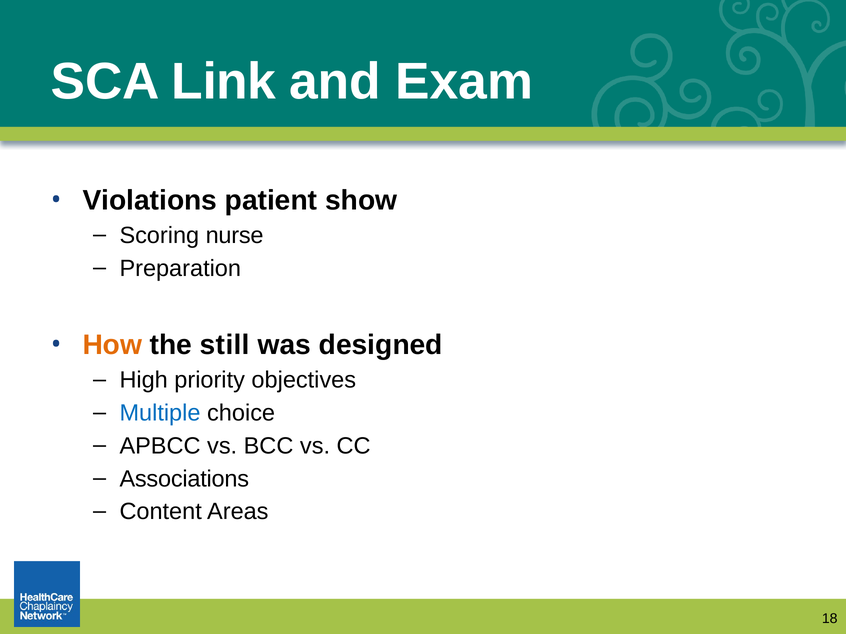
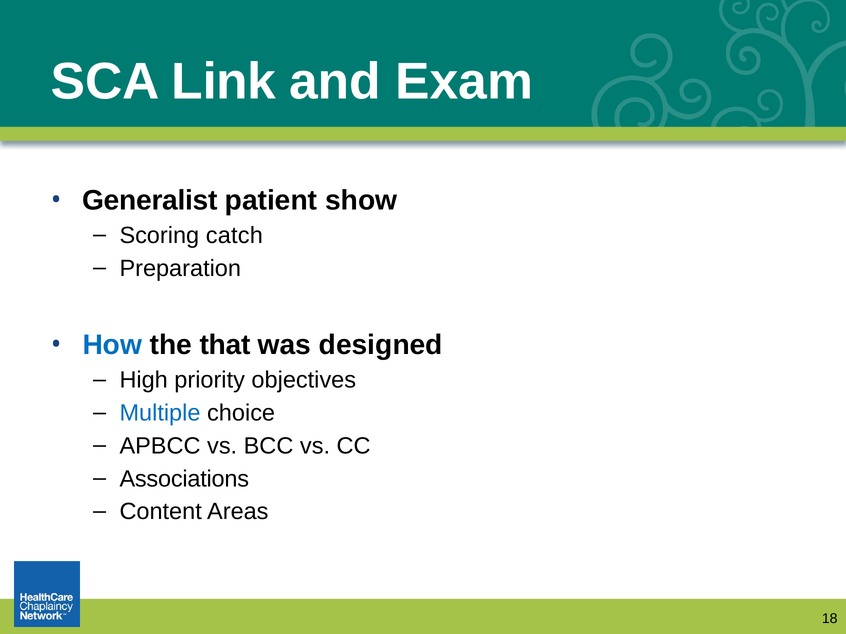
Violations: Violations -> Generalist (150, 200)
nurse: nurse -> catch (234, 236)
How colour: orange -> blue (112, 345)
still: still -> that (225, 345)
